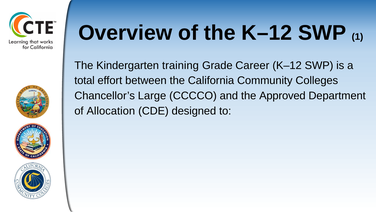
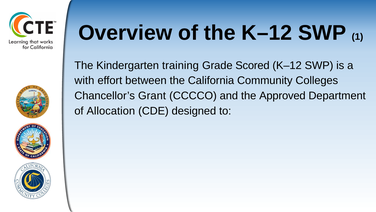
Career: Career -> Scored (252, 65)
total: total -> with (84, 80)
Large: Large -> Grant (152, 96)
